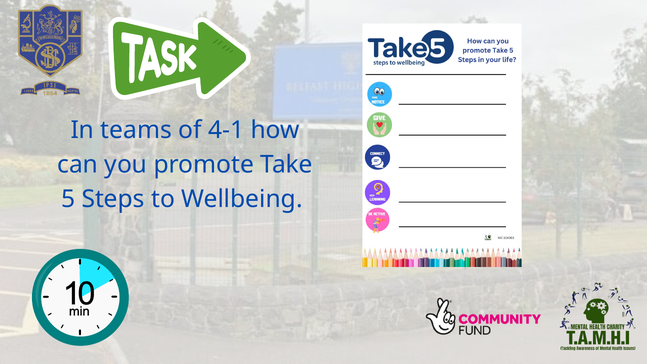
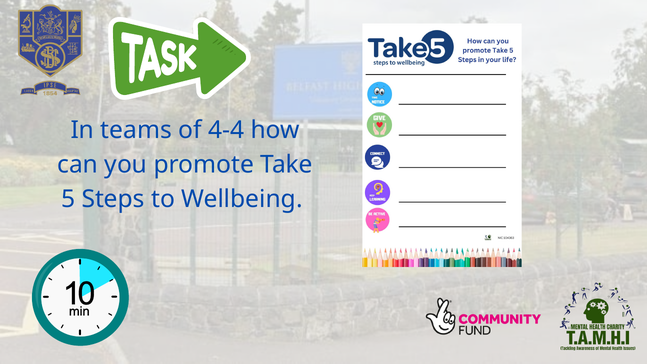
4-1: 4-1 -> 4-4 (226, 130)
